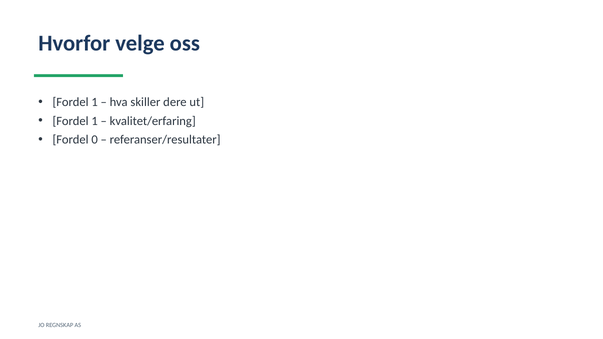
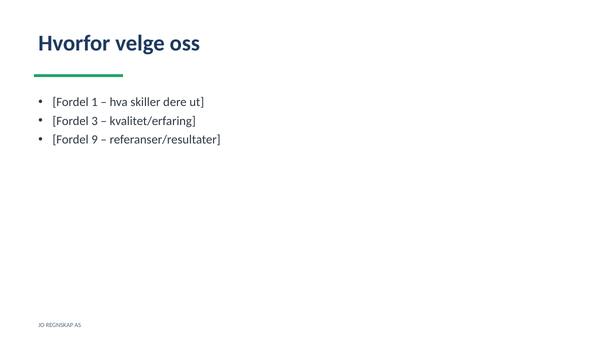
1: 1 -> 3 (95, 121)
0: 0 -> 9 (95, 140)
